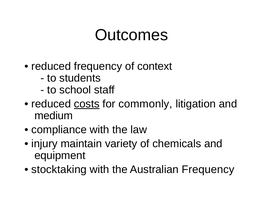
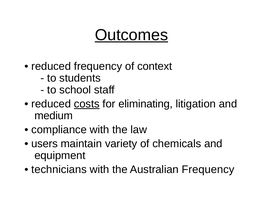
Outcomes underline: none -> present (131, 35)
commonly: commonly -> eliminating (146, 104)
injury: injury -> users (45, 144)
stocktaking: stocktaking -> technicians (59, 170)
